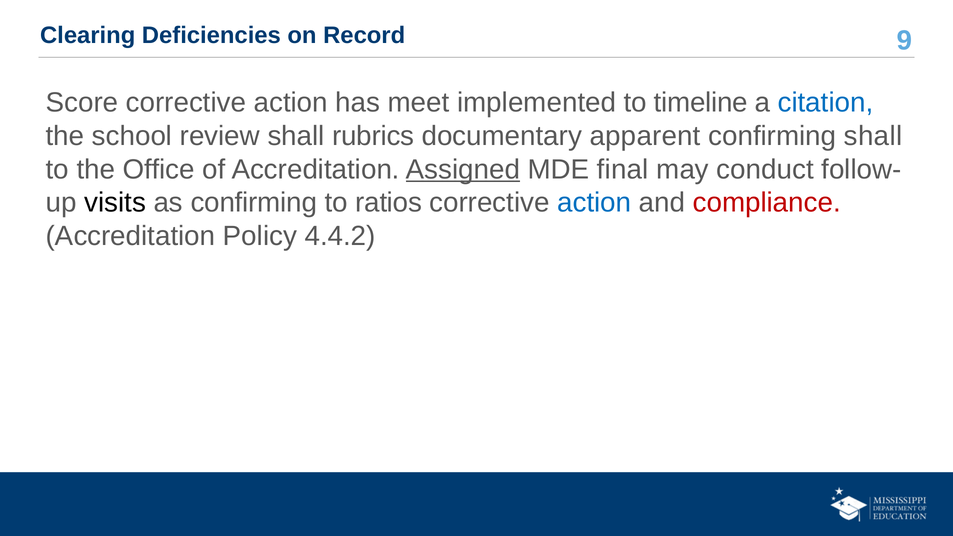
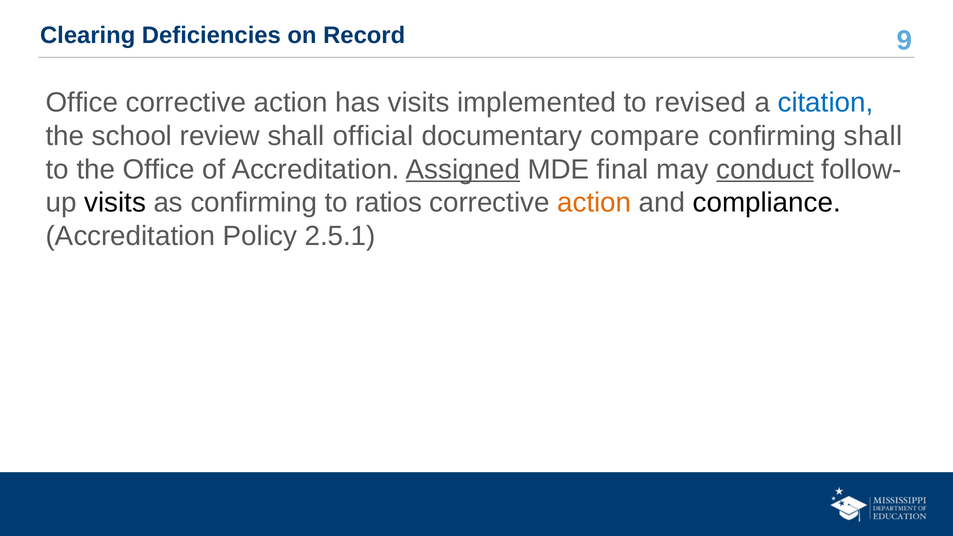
Score: Score -> Office (82, 103)
has meet: meet -> visits (419, 103)
timeline: timeline -> revised (701, 103)
rubrics: rubrics -> official (373, 136)
apparent: apparent -> compare (645, 136)
conduct underline: none -> present (765, 169)
action colour: blue -> orange (594, 203)
compliance colour: red -> black (767, 203)
4.4.2: 4.4.2 -> 2.5.1 (340, 236)
